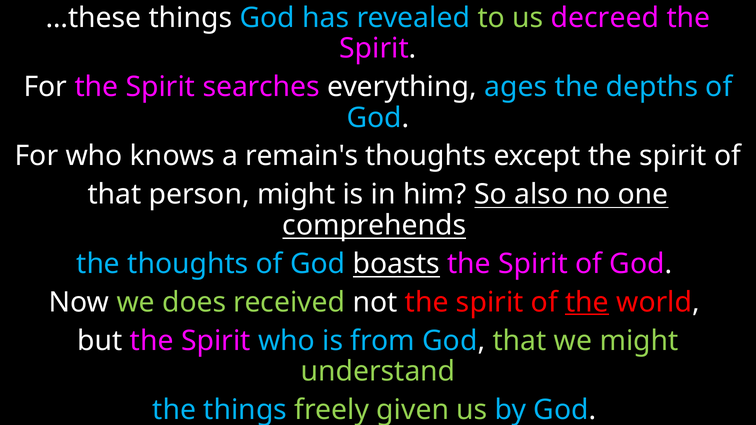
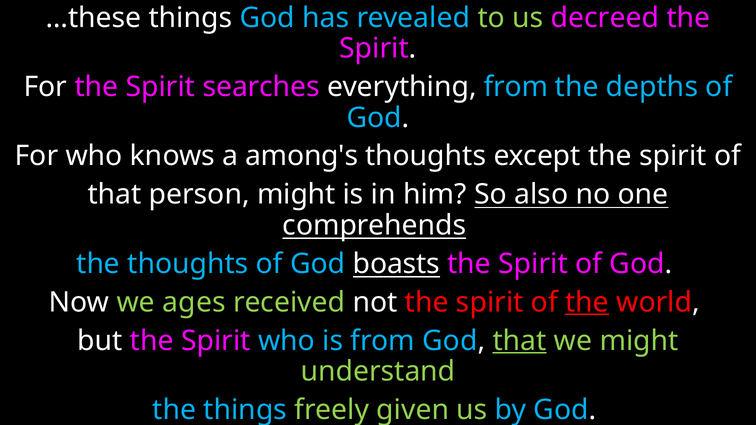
everything ages: ages -> from (516, 87)
remain's: remain's -> among's (302, 156)
does: does -> ages (194, 302)
that underline: none -> present (520, 341)
